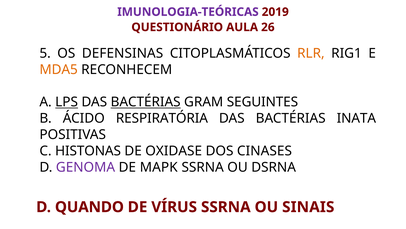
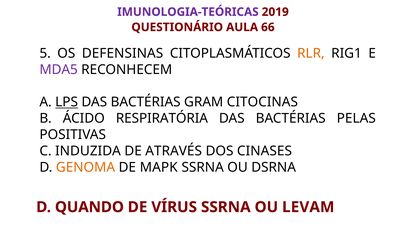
26: 26 -> 66 (268, 27)
MDA5 colour: orange -> purple (59, 69)
BACTÉRIAS underline: present -> none (146, 102)
SEGUINTES: SEGUINTES -> CITOCINAS (262, 102)
INATA: INATA -> PELAS (356, 118)
HISTONAS: HISTONAS -> INDUZIDA (88, 151)
OXIDASE: OXIDASE -> ATRAVÉS (174, 151)
GENOMA colour: purple -> orange (85, 167)
SINAIS: SINAIS -> LEVAM (308, 207)
